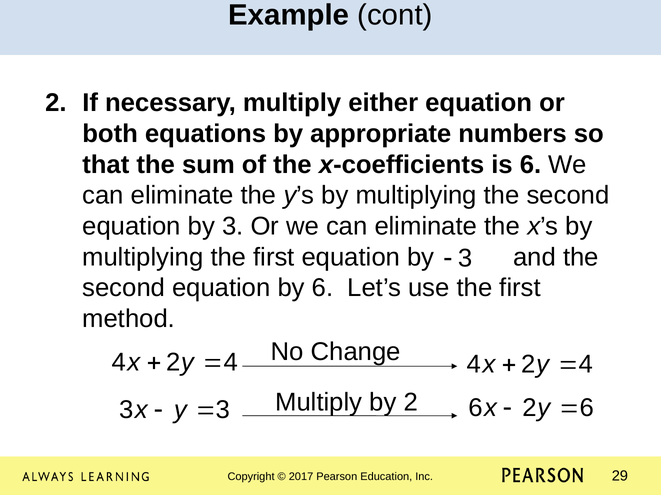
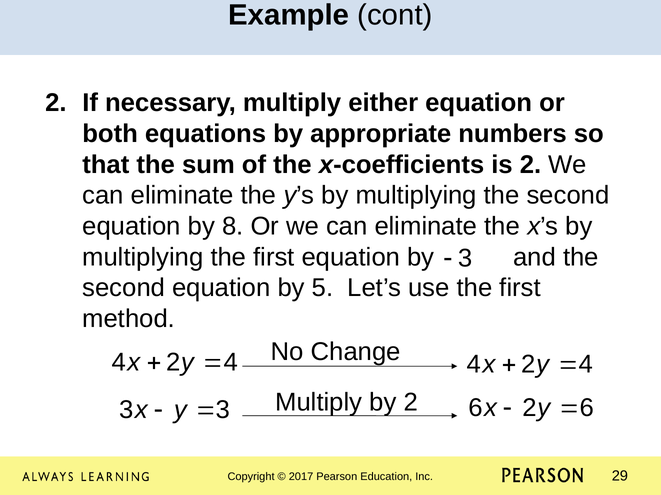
is 6: 6 -> 2 (530, 165)
by 3: 3 -> 8 (233, 227)
by 6: 6 -> 5 (323, 288)
